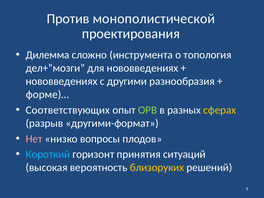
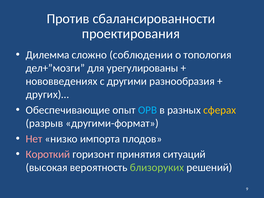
монополистической: монополистической -> сбалансированности (154, 19)
инструмента: инструмента -> соблюдении (141, 55)
для нововведениях: нововведениях -> урегулированы (143, 68)
форме)…: форме)… -> других)… (47, 94)
Соответствующих: Соответствующих -> Обеспечивающие (68, 110)
ОРВ colour: light green -> light blue (148, 110)
вопросы: вопросы -> импорта (100, 139)
Короткий colour: light blue -> pink (48, 154)
близоруких colour: yellow -> light green (157, 168)
